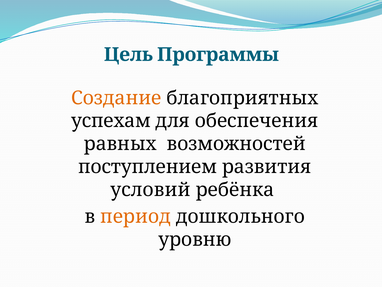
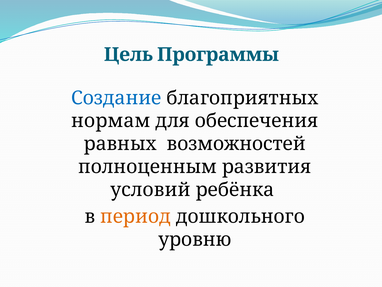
Создание colour: orange -> blue (116, 98)
успехам: успехам -> нормам (111, 121)
поступлением: поступлением -> полноценным (148, 167)
